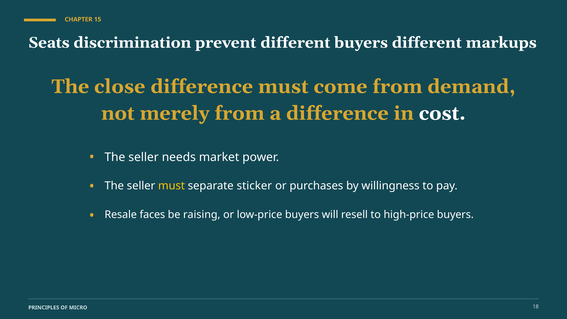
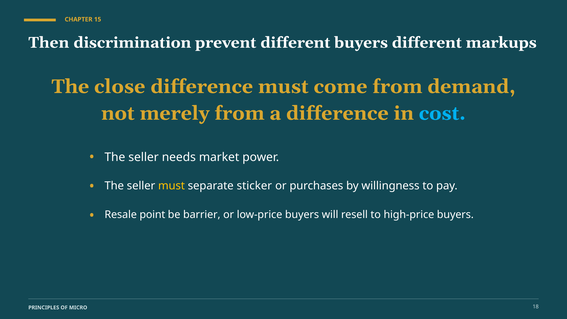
Seats: Seats -> Then (49, 43)
cost colour: white -> light blue (442, 113)
faces: faces -> point (152, 215)
raising: raising -> barrier (202, 215)
